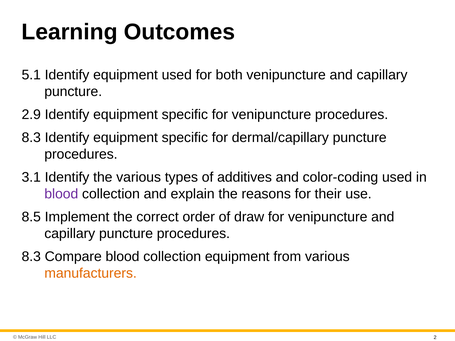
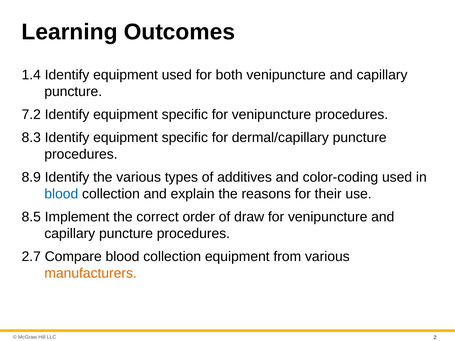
5.1: 5.1 -> 1.4 (31, 75)
2.9: 2.9 -> 7.2 (31, 115)
3.1: 3.1 -> 8.9 (31, 177)
blood colour: purple -> blue (61, 194)
8.3: 8.3 -> 2.7 (31, 257)
